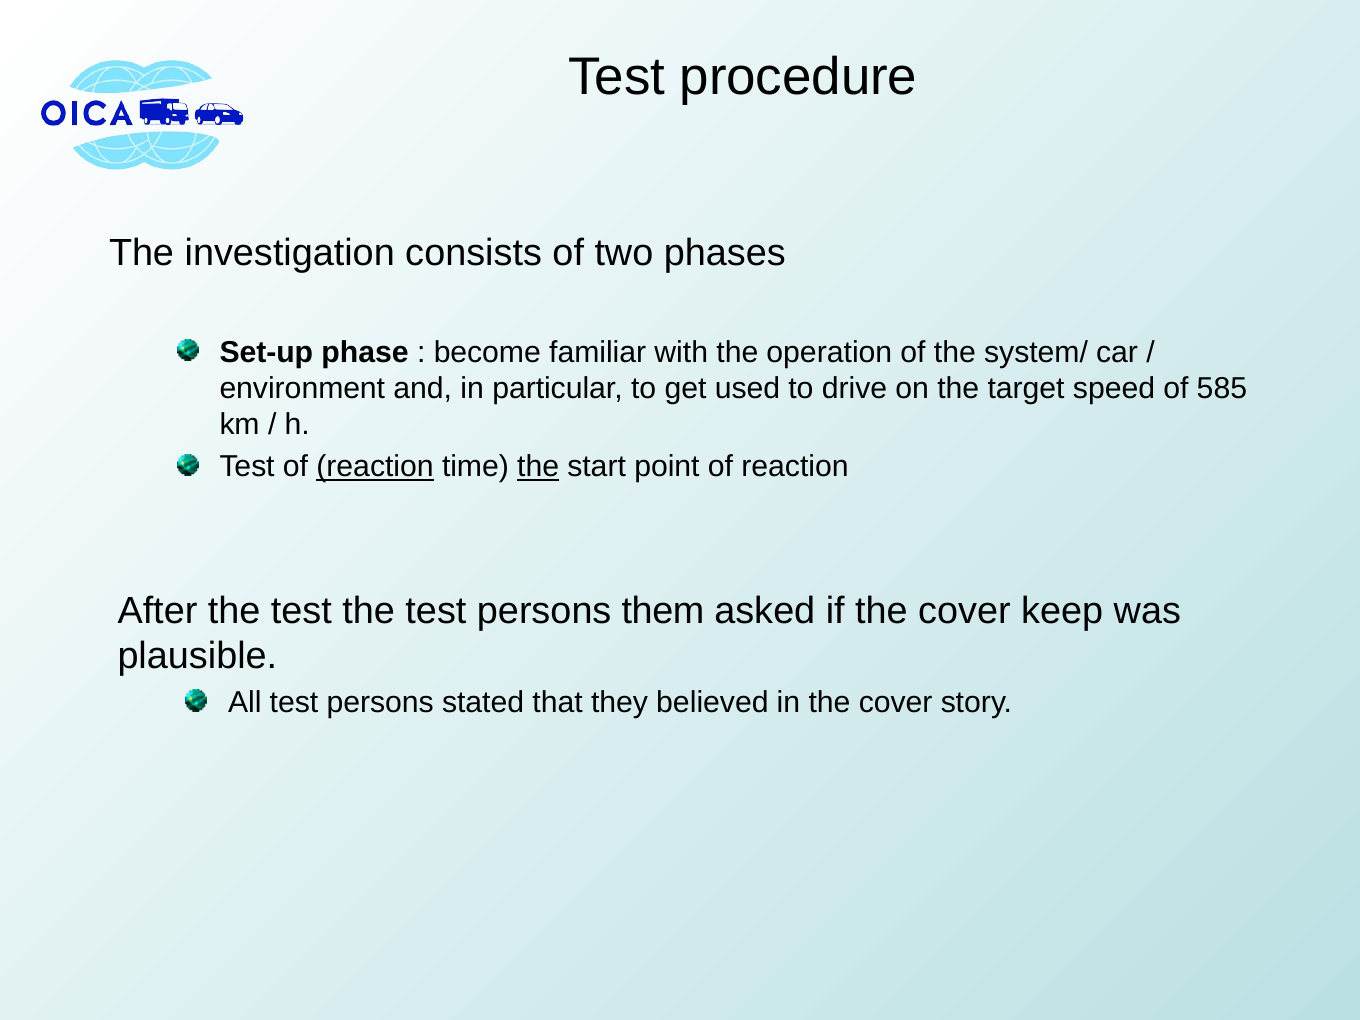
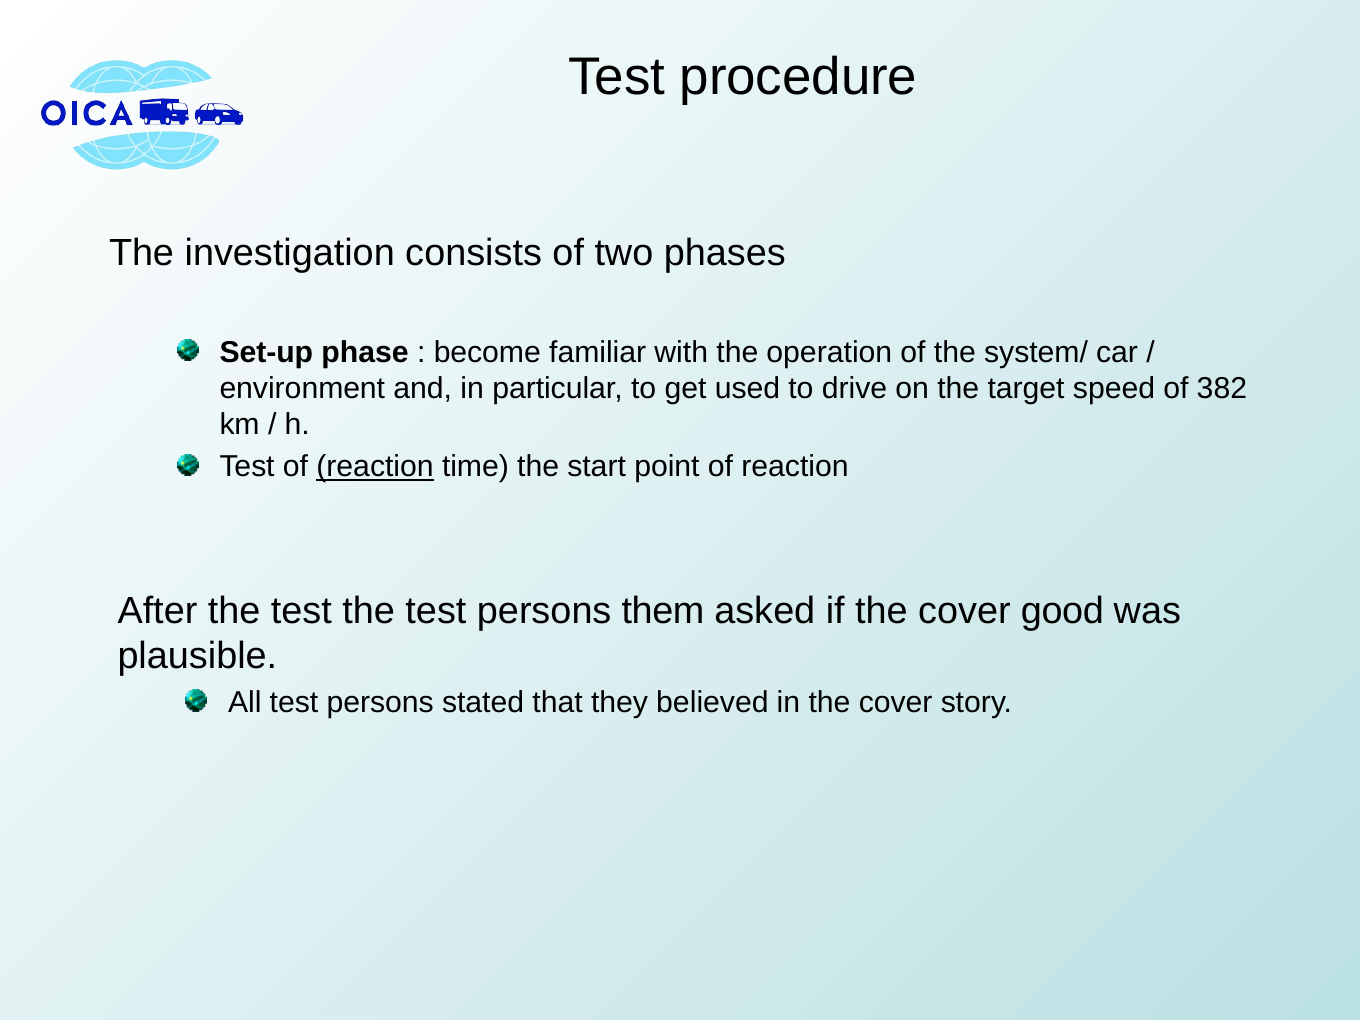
585: 585 -> 382 (1222, 388)
the underline: present -> none (538, 467)
keep: keep -> good (1062, 611)
